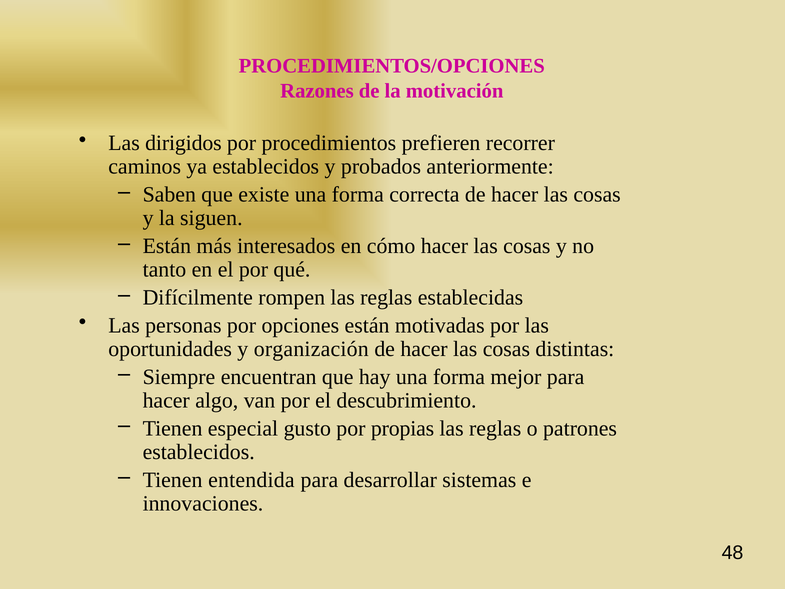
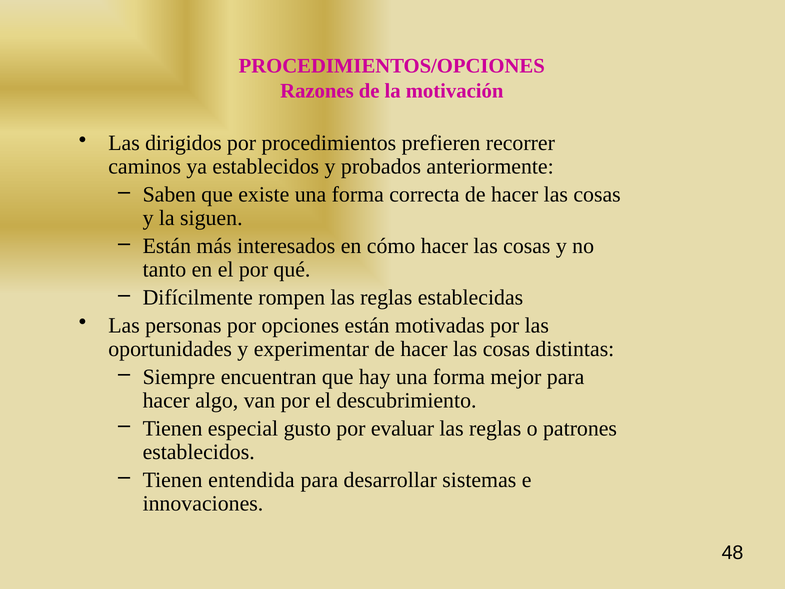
organización: organización -> experimentar (311, 349)
propias: propias -> evaluar (403, 428)
